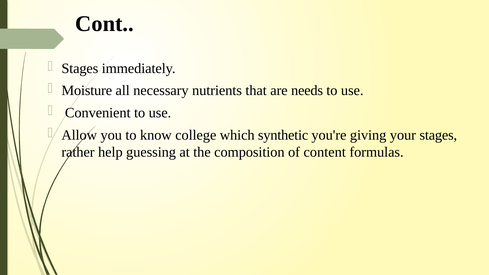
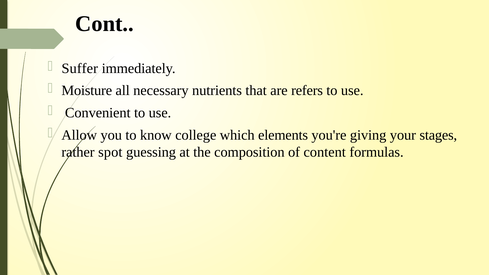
Stages: Stages -> Suffer (80, 68)
needs: needs -> refers (307, 91)
synthetic: synthetic -> elements (283, 135)
help: help -> spot (110, 152)
